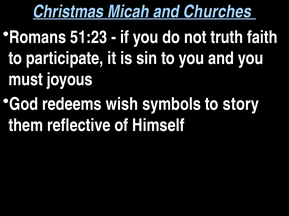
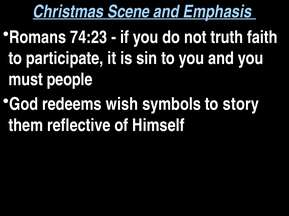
Micah: Micah -> Scene (129, 12)
Churches: Churches -> Emphasis (217, 12)
51:23: 51:23 -> 74:23 (89, 37)
joyous: joyous -> people (70, 80)
